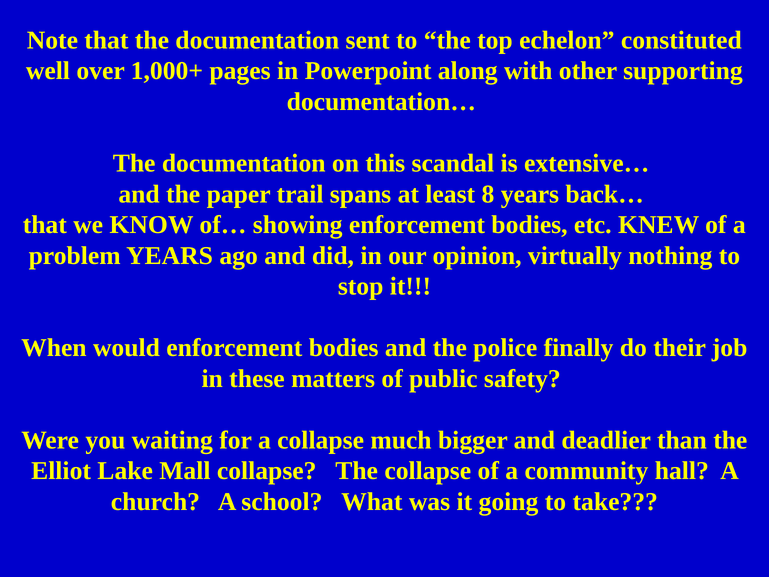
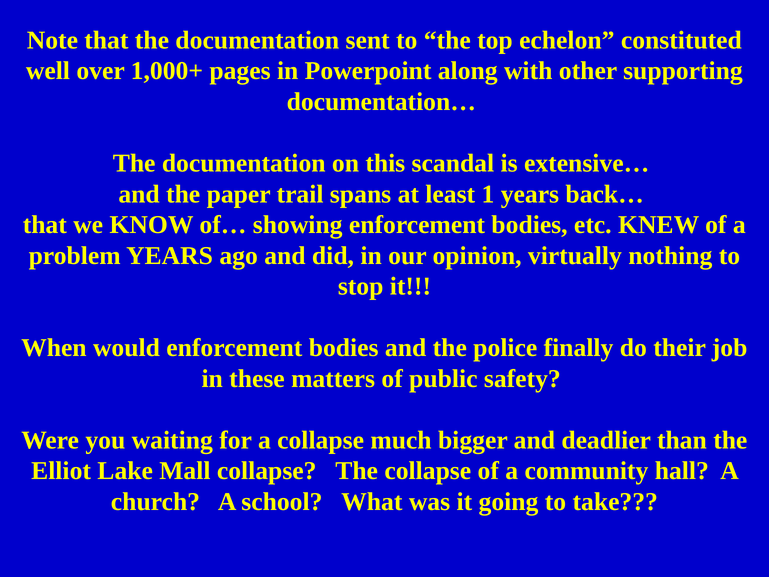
8: 8 -> 1 (488, 194)
